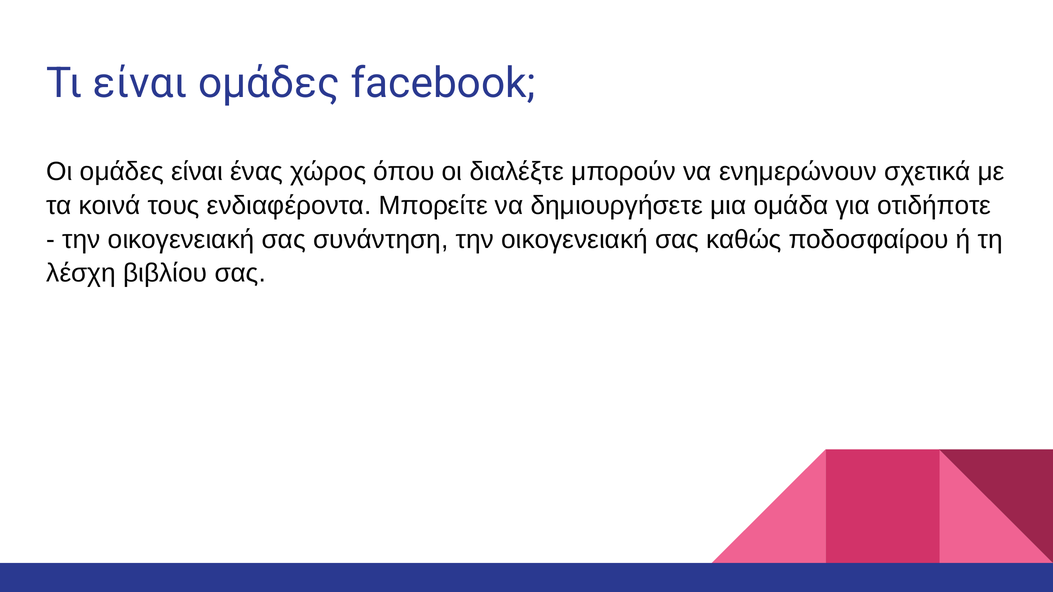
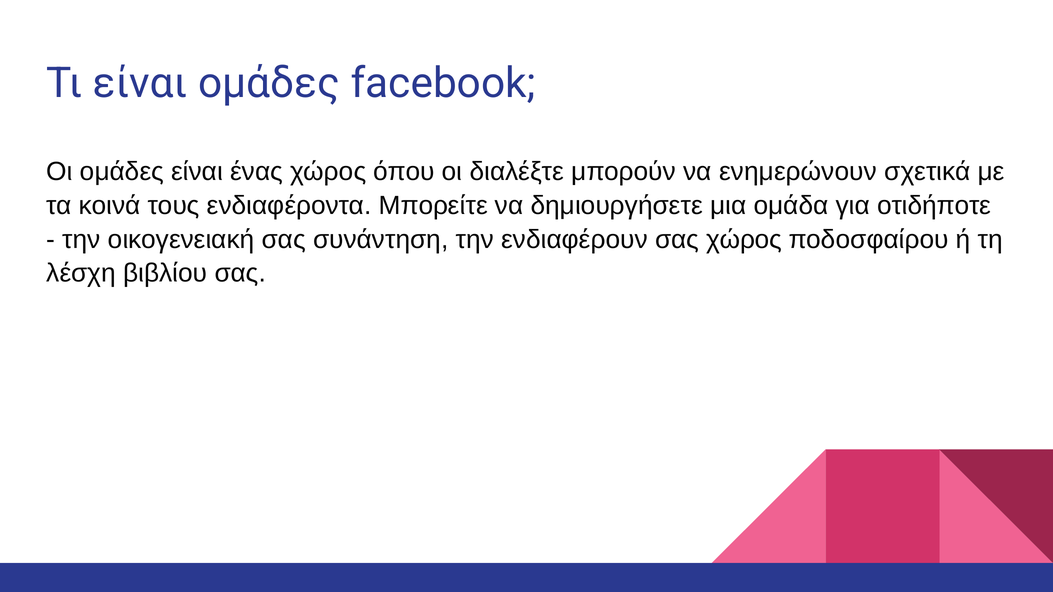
συνάντηση την οικογενειακή: οικογενειακή -> ενδιαφέρουν (574, 239)
σας καθώς: καθώς -> χώρος (744, 239)
